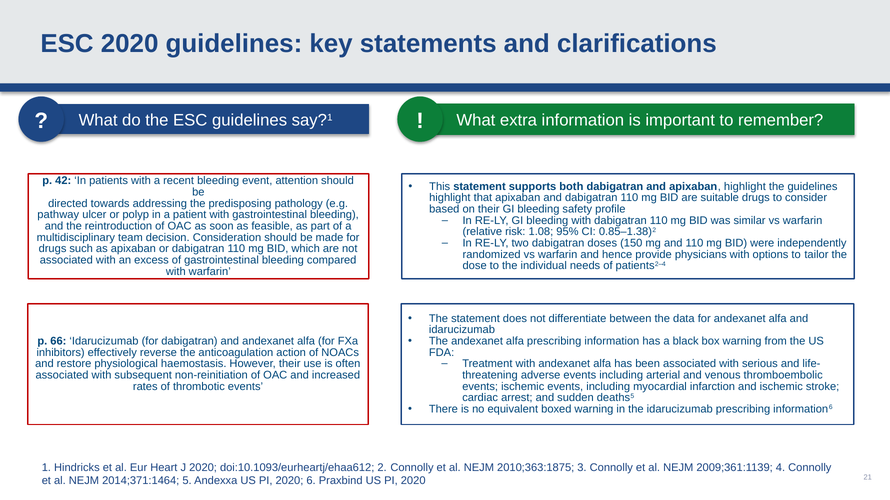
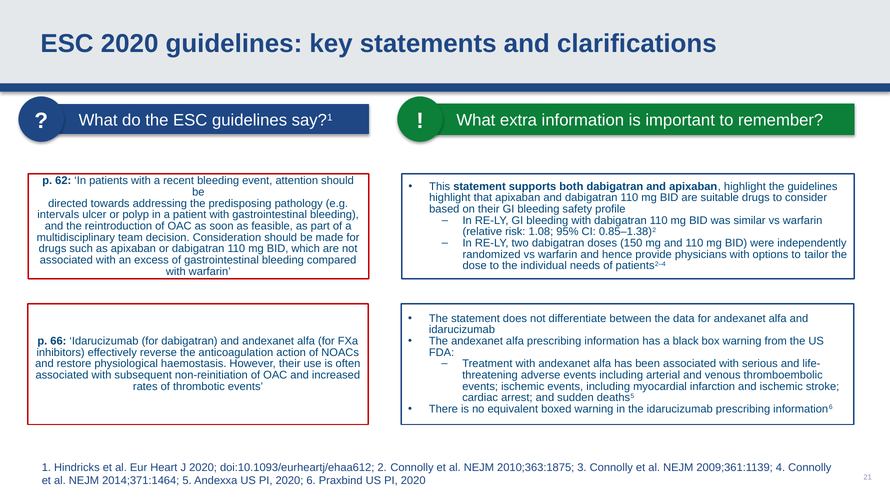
42: 42 -> 62 (63, 181)
pathway: pathway -> intervals (58, 215)
